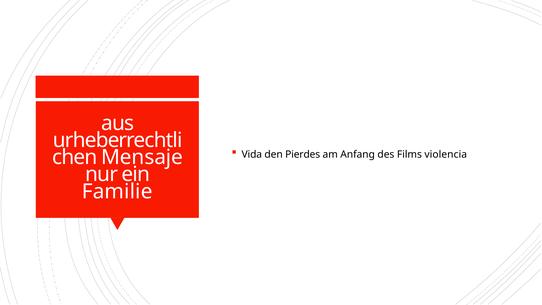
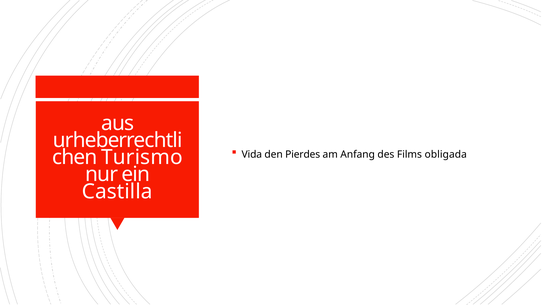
violencia: violencia -> obligada (446, 154)
Mensaje: Mensaje -> Turismo (142, 157)
Familie: Familie -> Castilla (117, 191)
